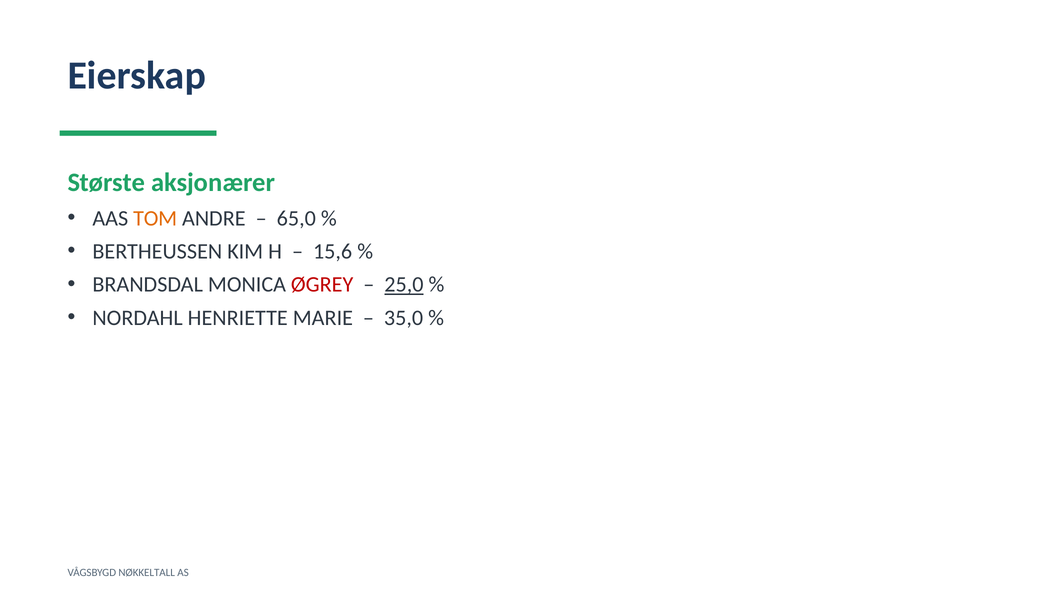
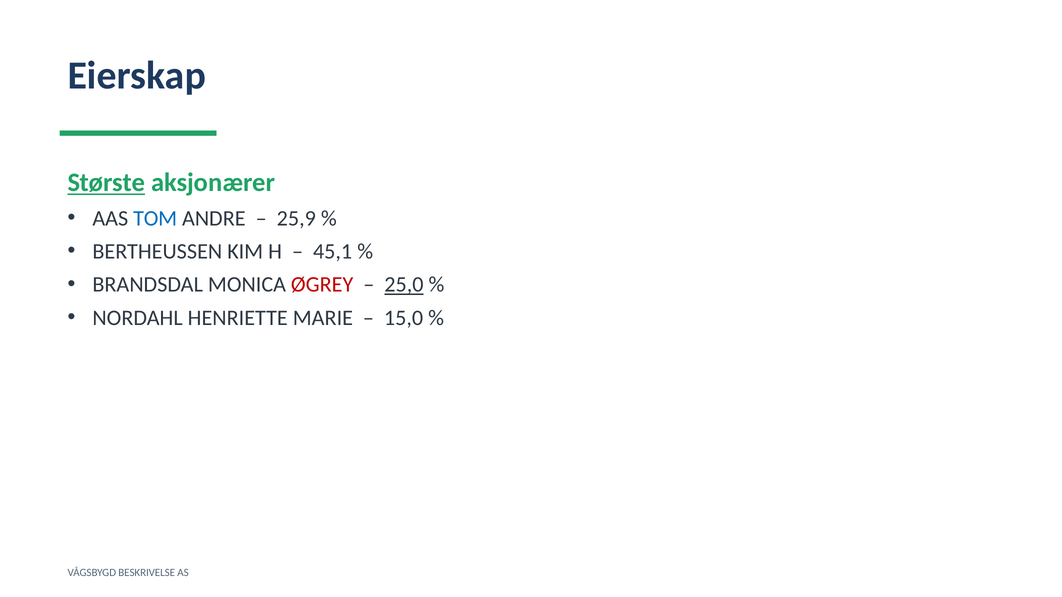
Største underline: none -> present (106, 183)
TOM colour: orange -> blue (155, 218)
65,0: 65,0 -> 25,9 (296, 218)
15,6: 15,6 -> 45,1 (333, 252)
35,0: 35,0 -> 15,0 (404, 318)
NØKKELTALL: NØKKELTALL -> BESKRIVELSE (147, 573)
